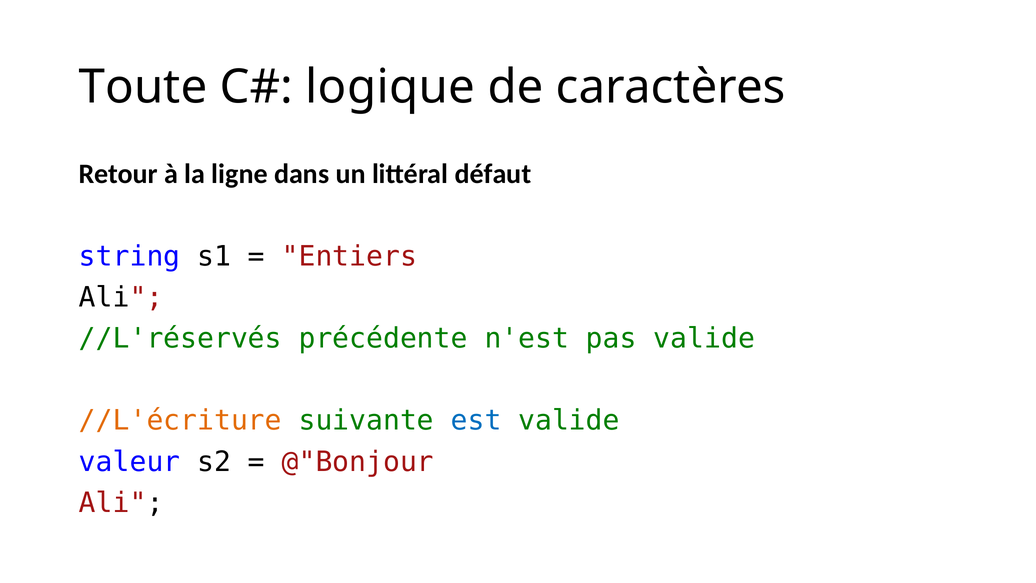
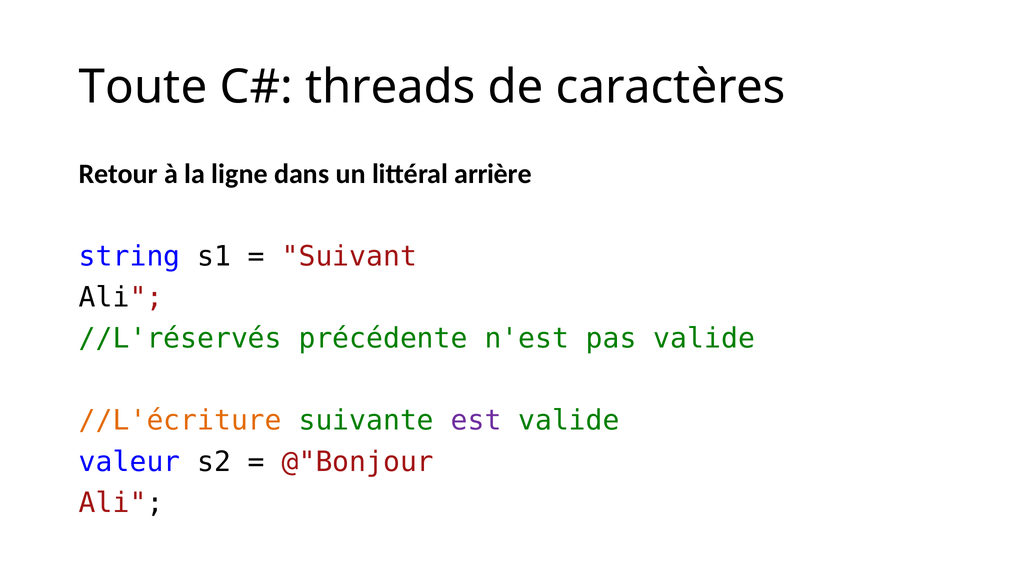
logique: logique -> threads (390, 87)
défaut: défaut -> arrière (493, 174)
Entiers: Entiers -> Suivant (349, 256)
est colour: blue -> purple (476, 420)
